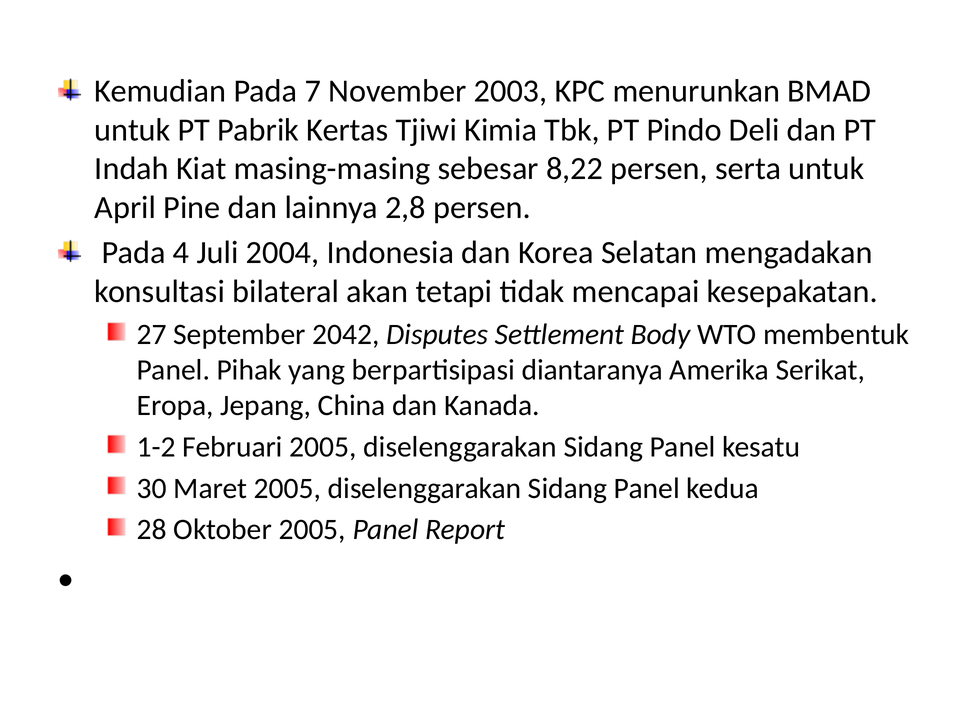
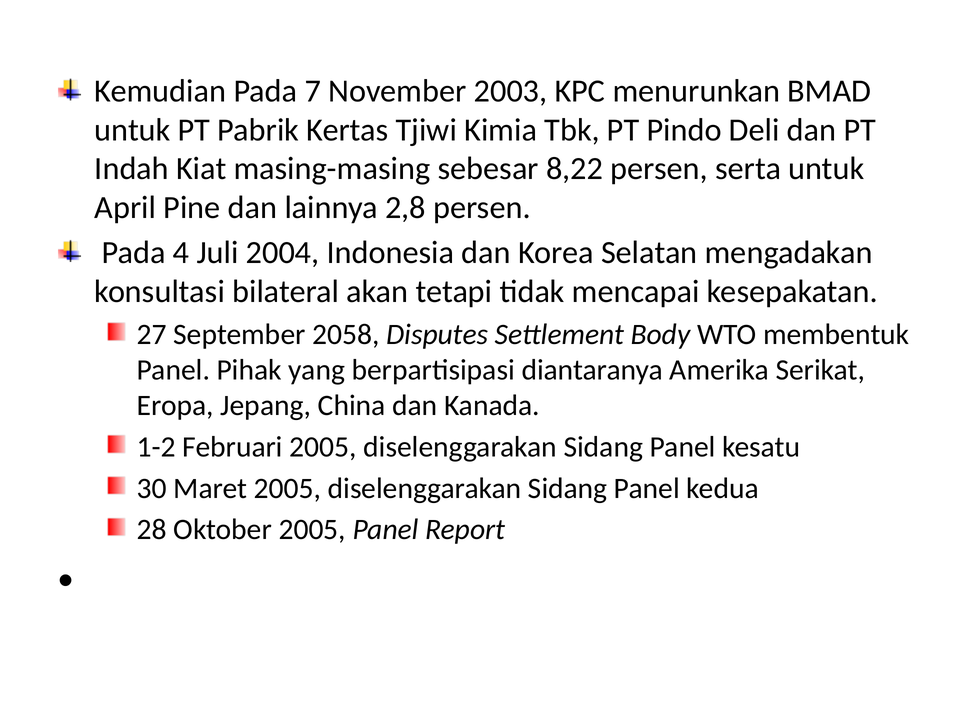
2042: 2042 -> 2058 (346, 334)
